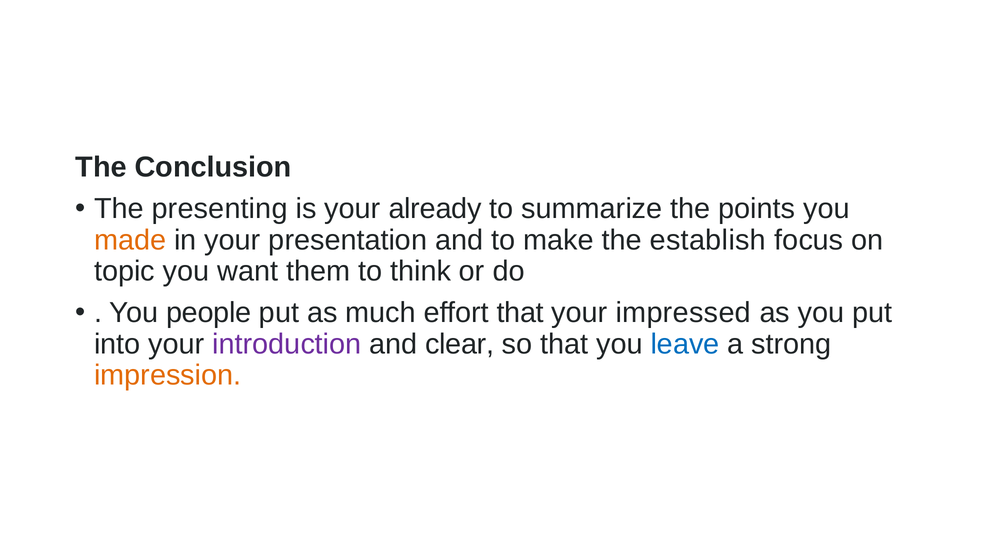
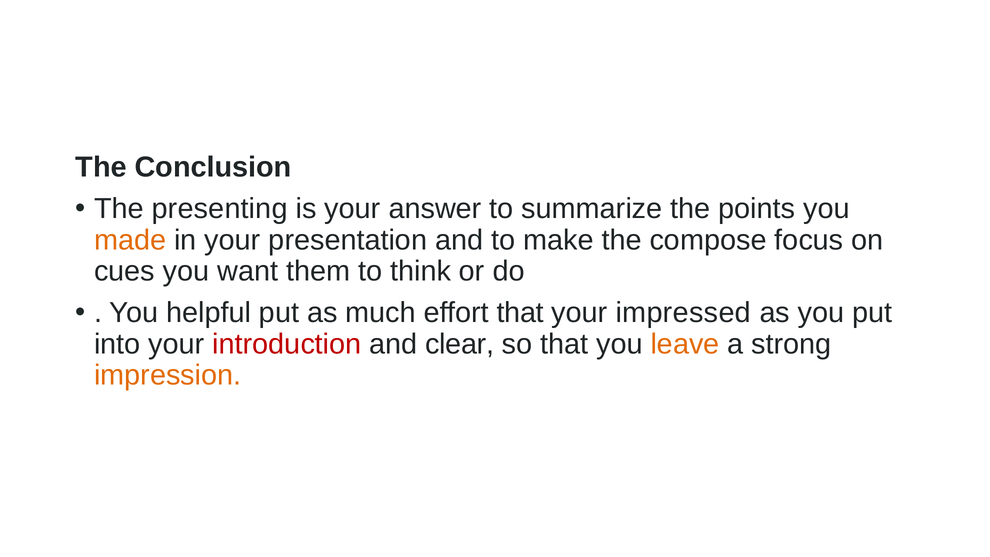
already: already -> answer (435, 209)
establish: establish -> compose (708, 240)
topic: topic -> cues (124, 271)
people: people -> helpful (209, 313)
introduction colour: purple -> red (287, 344)
leave colour: blue -> orange (685, 344)
